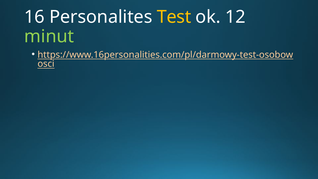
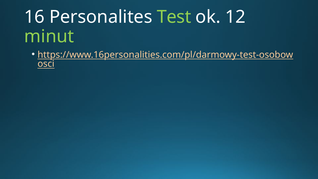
Test colour: yellow -> light green (174, 17)
